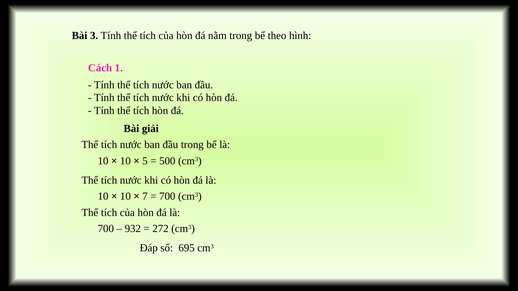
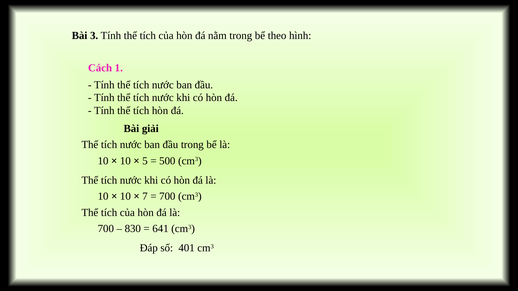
932: 932 -> 830 (133, 229)
272: 272 -> 641 (160, 229)
695: 695 -> 401 (187, 248)
